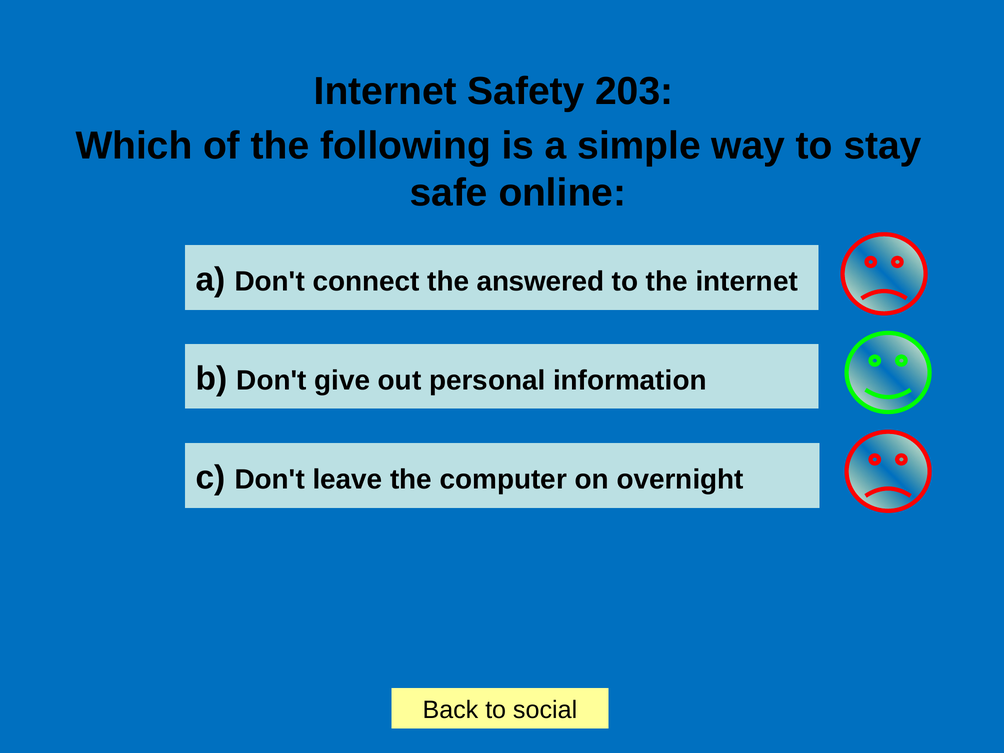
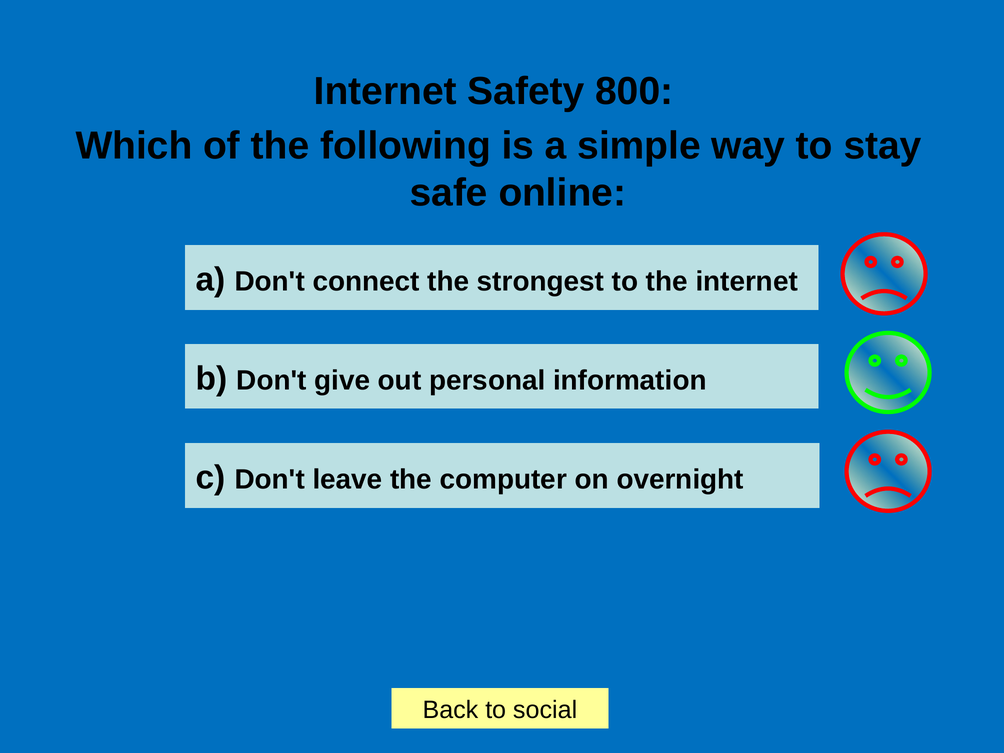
203: 203 -> 800 (634, 91)
answered: answered -> strongest (540, 282)
